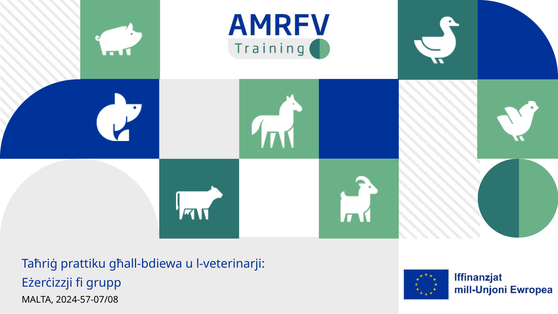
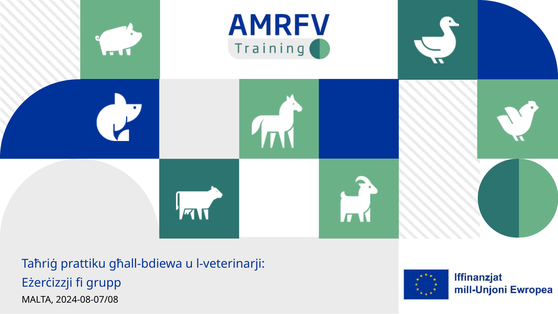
2024-57-07/08: 2024-57-07/08 -> 2024-08-07/08 (87, 300)
